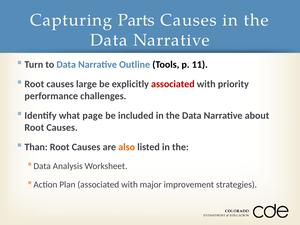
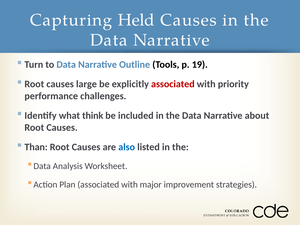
Parts: Parts -> Held (136, 20)
11: 11 -> 19 (200, 65)
page: page -> think (93, 116)
also colour: orange -> blue (127, 147)
